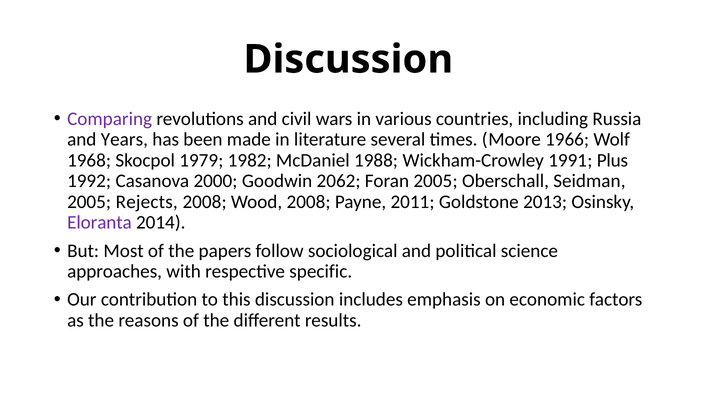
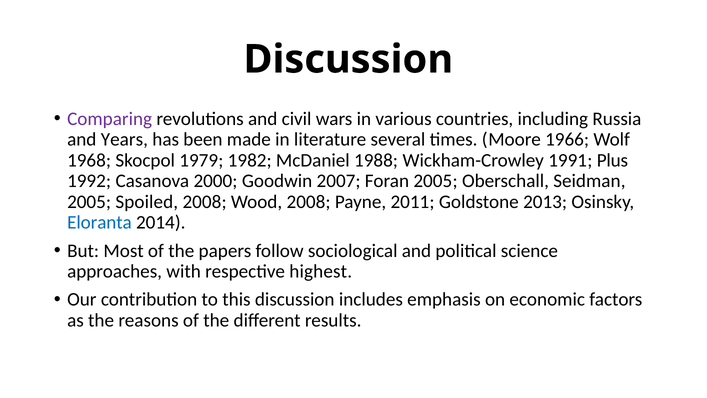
2062: 2062 -> 2007 (339, 181)
Rejects: Rejects -> Spoiled (147, 202)
Eloranta colour: purple -> blue (99, 222)
specific: specific -> highest (321, 271)
